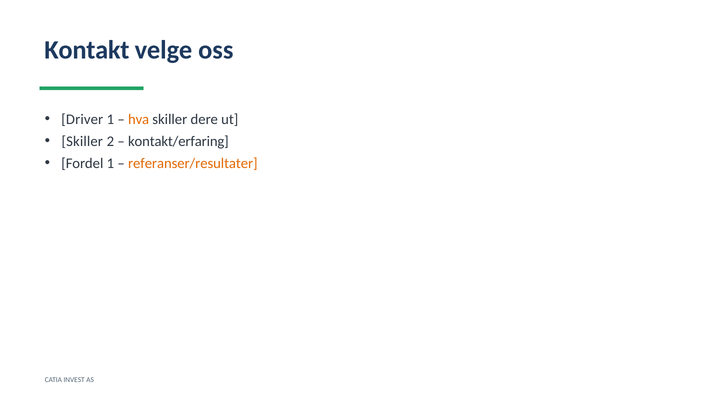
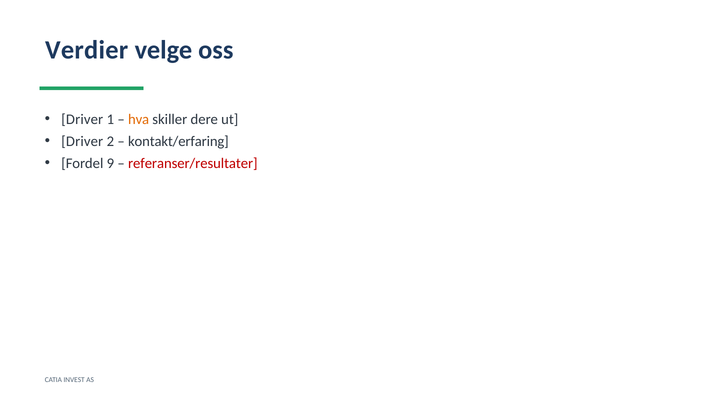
Kontakt: Kontakt -> Verdier (87, 50)
Skiller: Skiller -> Driver (82, 141)
Fordel 1: 1 -> 9 (110, 163)
referanser/resultater colour: orange -> red (193, 163)
